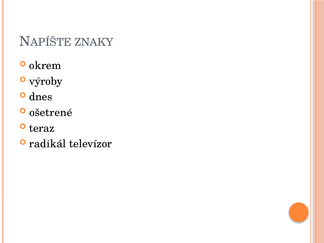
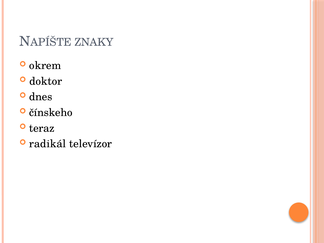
výroby: výroby -> doktor (46, 81)
ošetrené: ošetrené -> čínskeho (51, 113)
